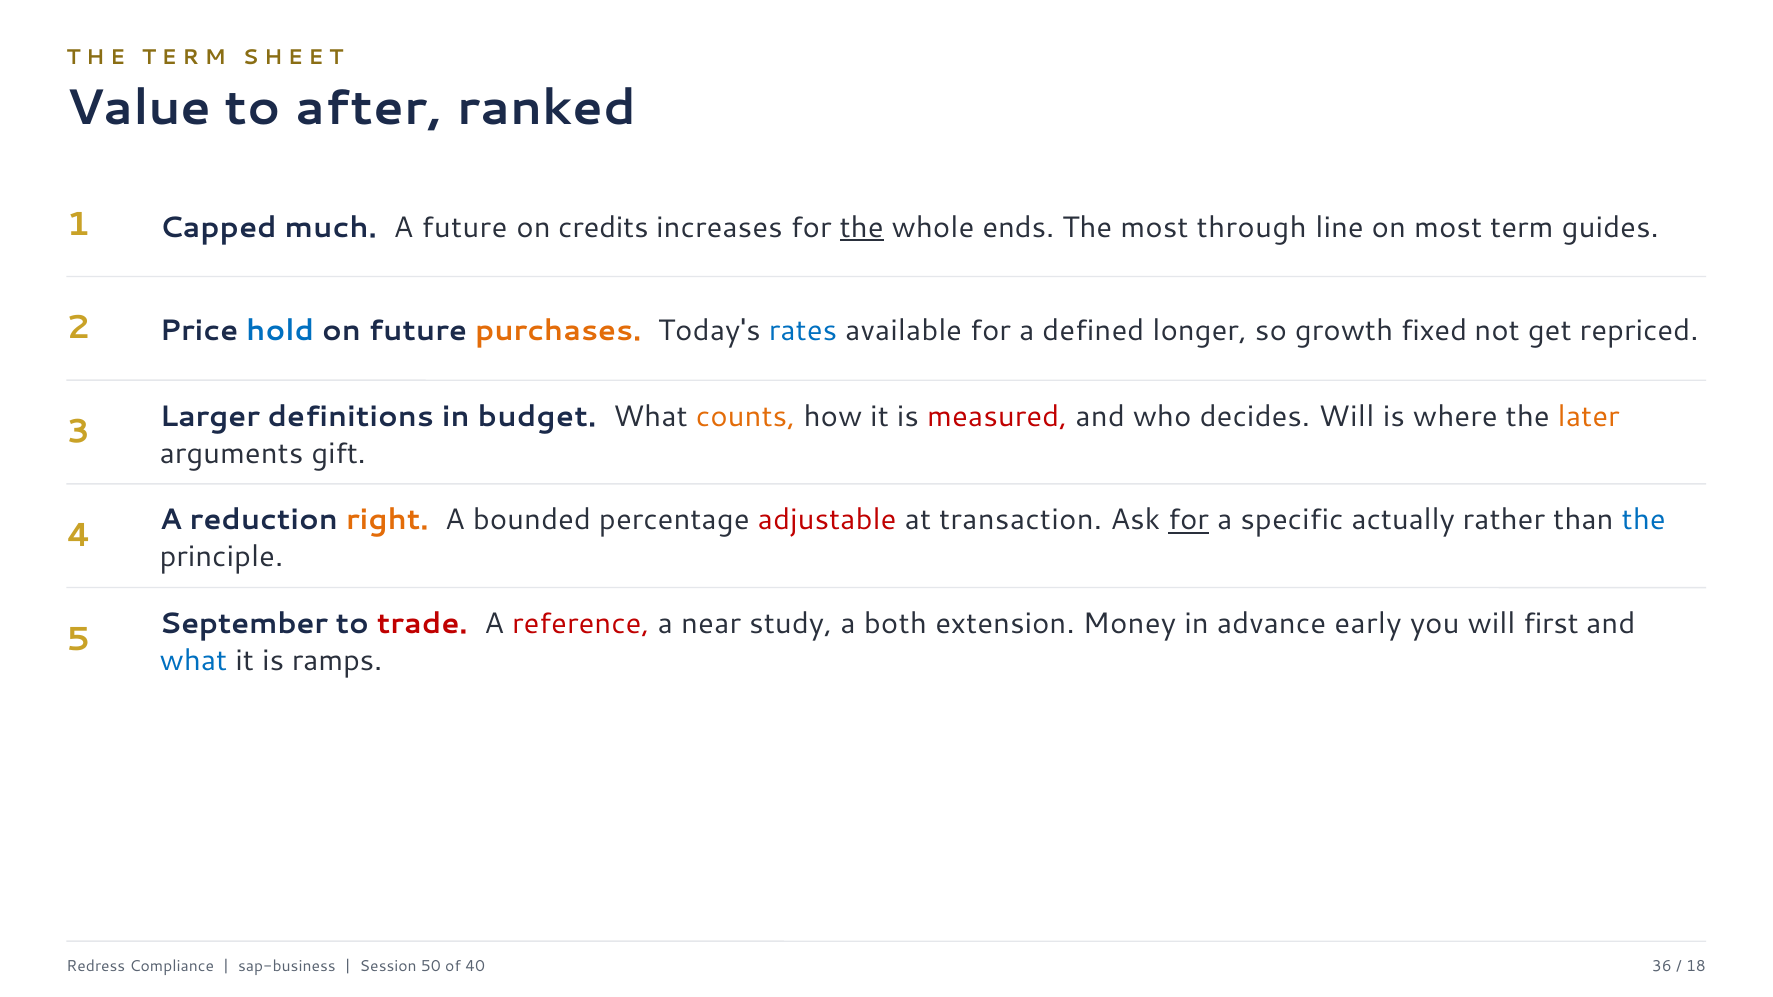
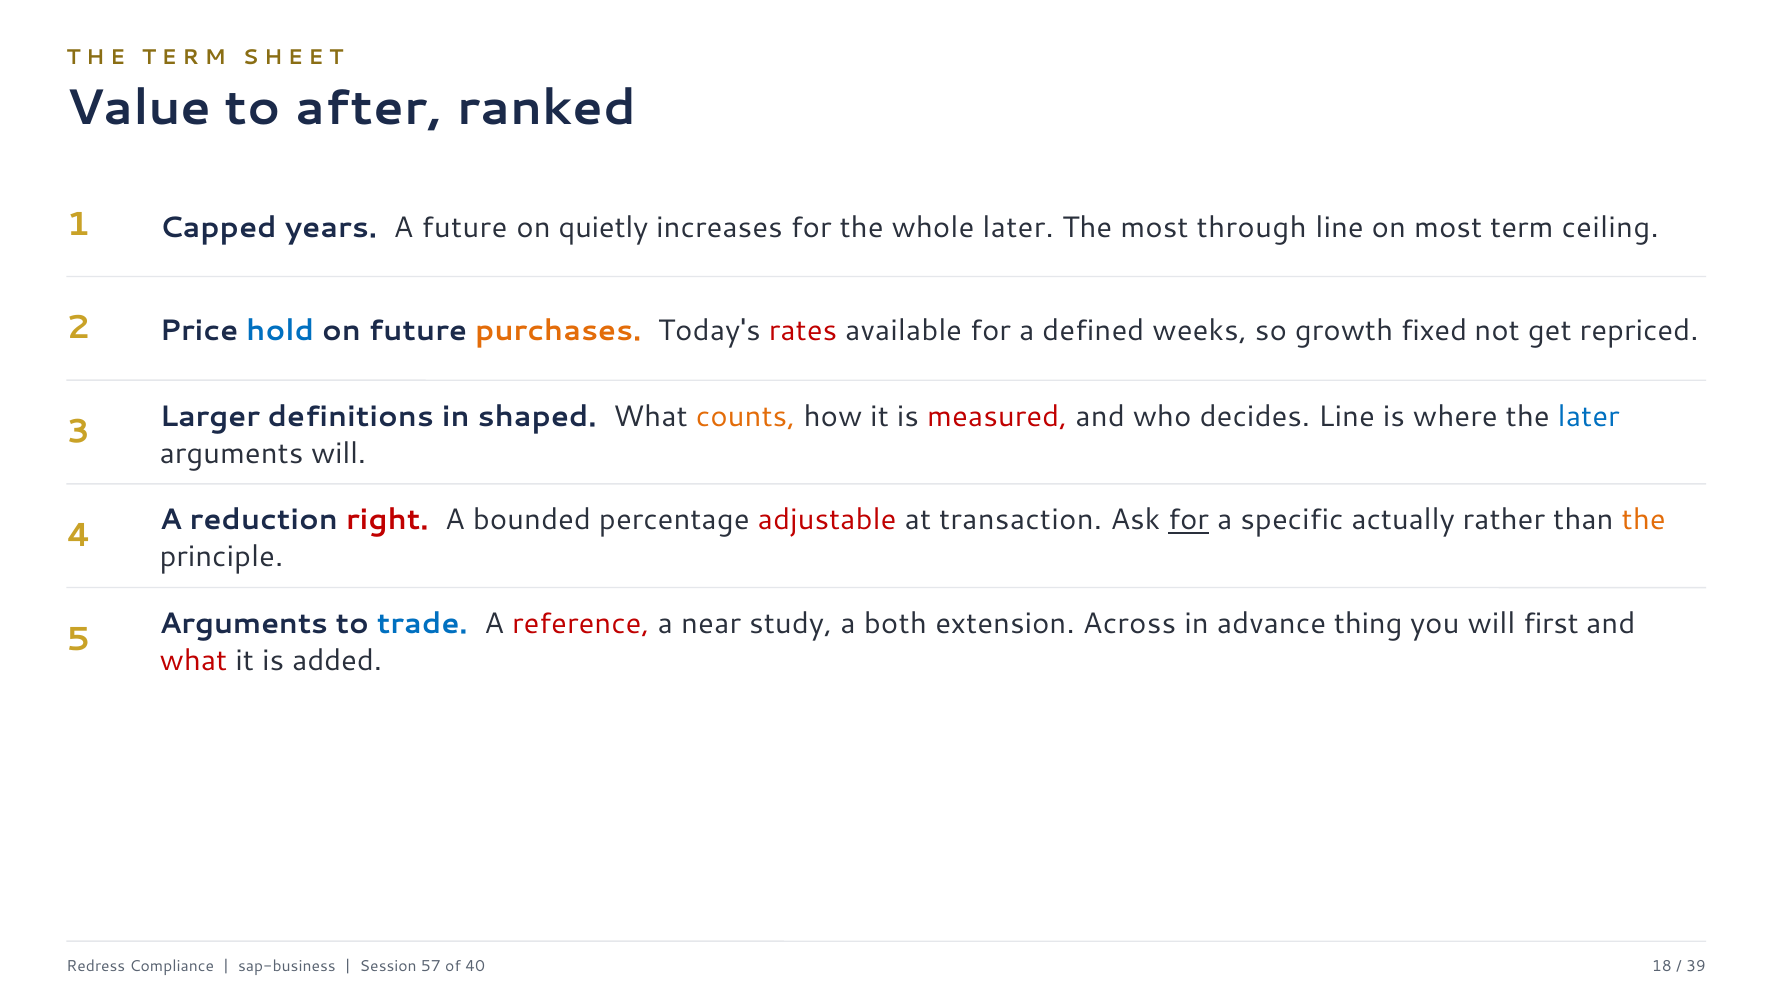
much: much -> years (331, 228)
credits: credits -> quietly (603, 228)
the underline: present -> none (862, 228)
whole ends: ends -> later (1018, 228)
guides: guides -> ceiling (1610, 228)
rates colour: blue -> red (803, 331)
longer: longer -> weeks (1200, 331)
budget: budget -> shaped (537, 416)
decides Will: Will -> Line (1347, 416)
later colour: orange -> blue (1589, 416)
arguments gift: gift -> will (339, 454)
right colour: orange -> red (387, 520)
the colour: blue -> orange (1644, 520)
5 September: September -> Arguments (244, 624)
trade colour: red -> blue (422, 624)
Money: Money -> Across (1129, 624)
early: early -> thing (1368, 624)
what colour: blue -> red (193, 661)
ramps: ramps -> added (337, 661)
50: 50 -> 57 (431, 966)
36: 36 -> 18 (1662, 966)
18: 18 -> 39 (1696, 966)
